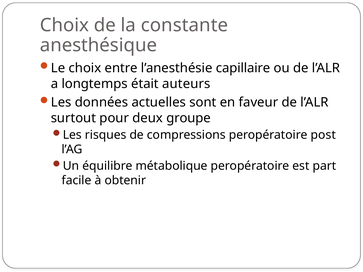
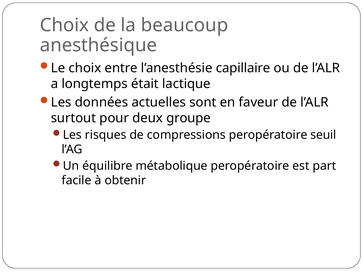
constante: constante -> beaucoup (185, 25)
auteurs: auteurs -> lactique (186, 84)
post: post -> seuil (323, 135)
